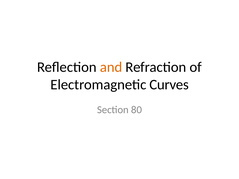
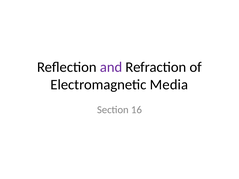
and colour: orange -> purple (111, 67)
Curves: Curves -> Media (169, 85)
80: 80 -> 16 (137, 110)
